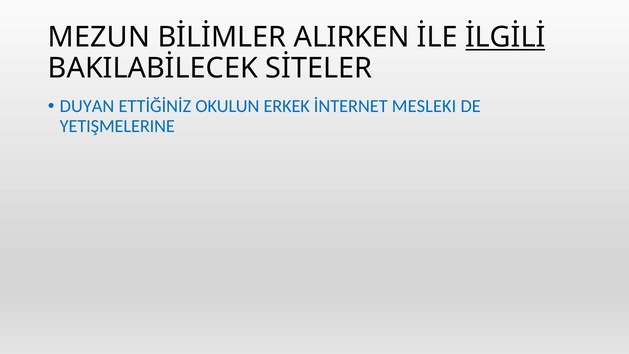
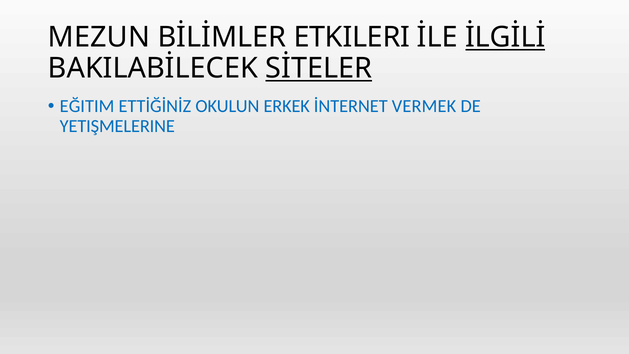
ALIRKEN: ALIRKEN -> ETKILERI (352, 37)
SİTELER underline: none -> present (319, 68)
DUYAN: DUYAN -> EĞITIM (87, 106)
MESLEKI: MESLEKI -> VERMEK (424, 106)
